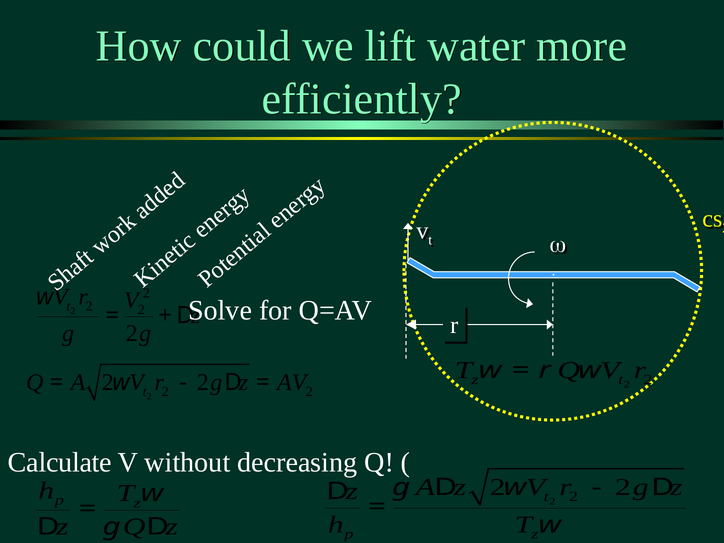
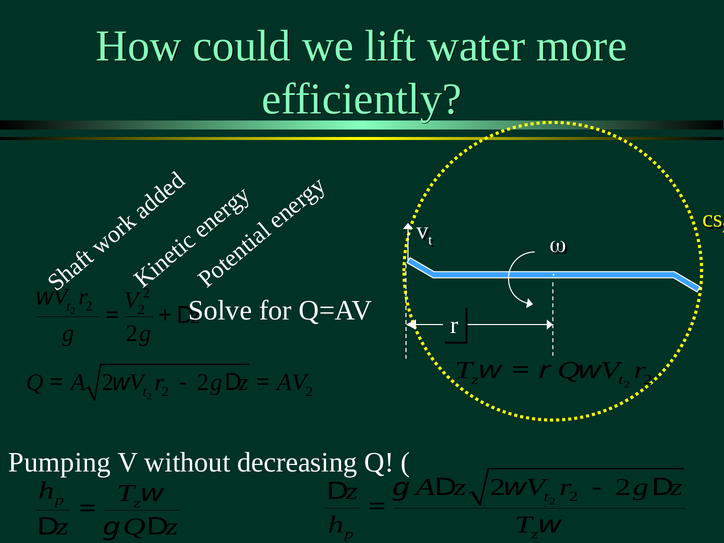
Calculate: Calculate -> Pumping (60, 463)
